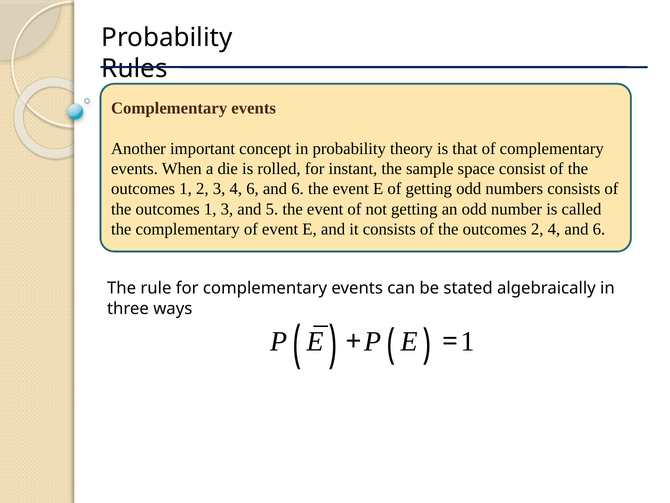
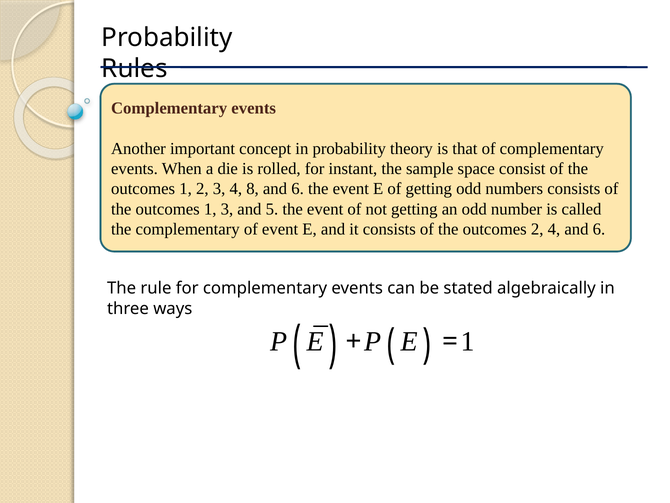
4 6: 6 -> 8 (253, 189)
